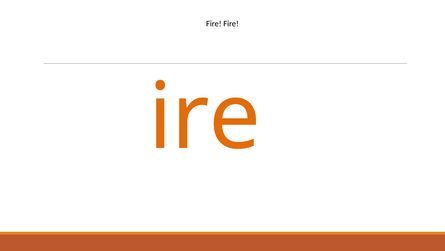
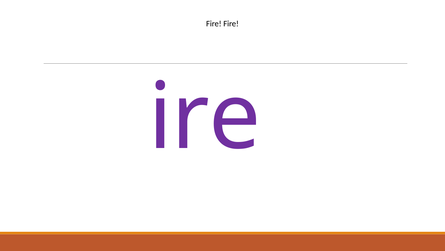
ire colour: orange -> purple (205, 117)
